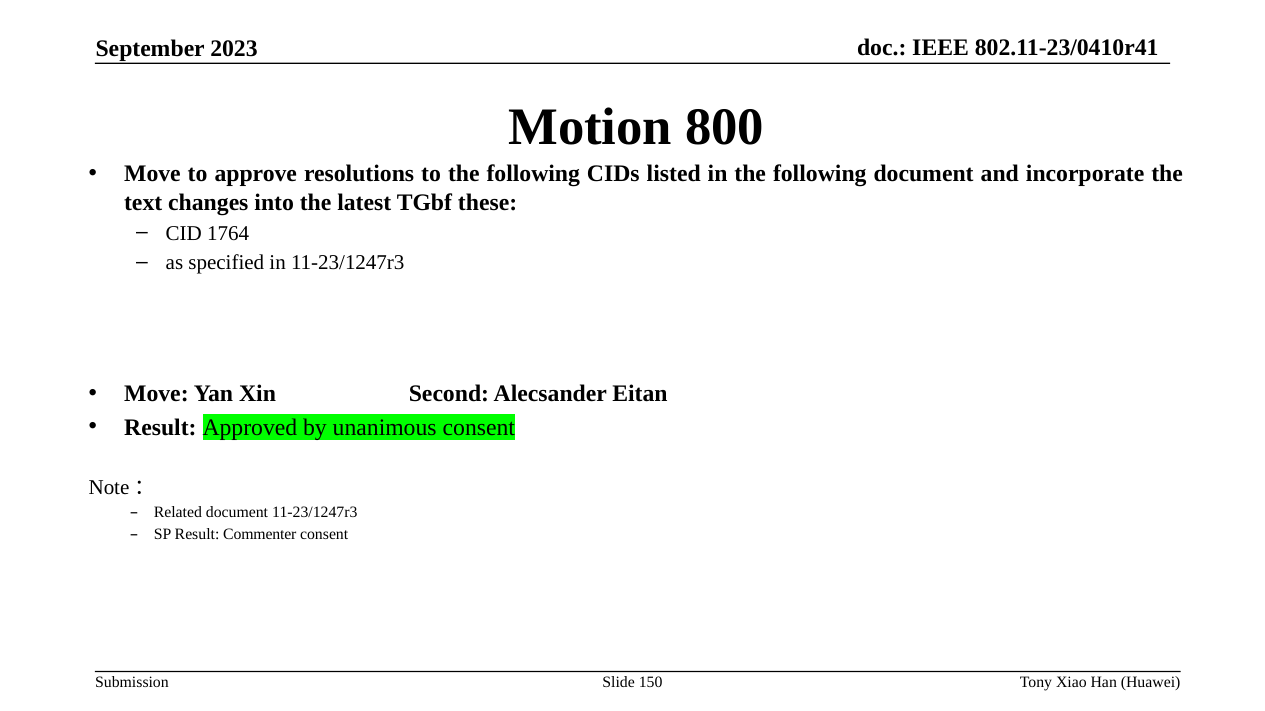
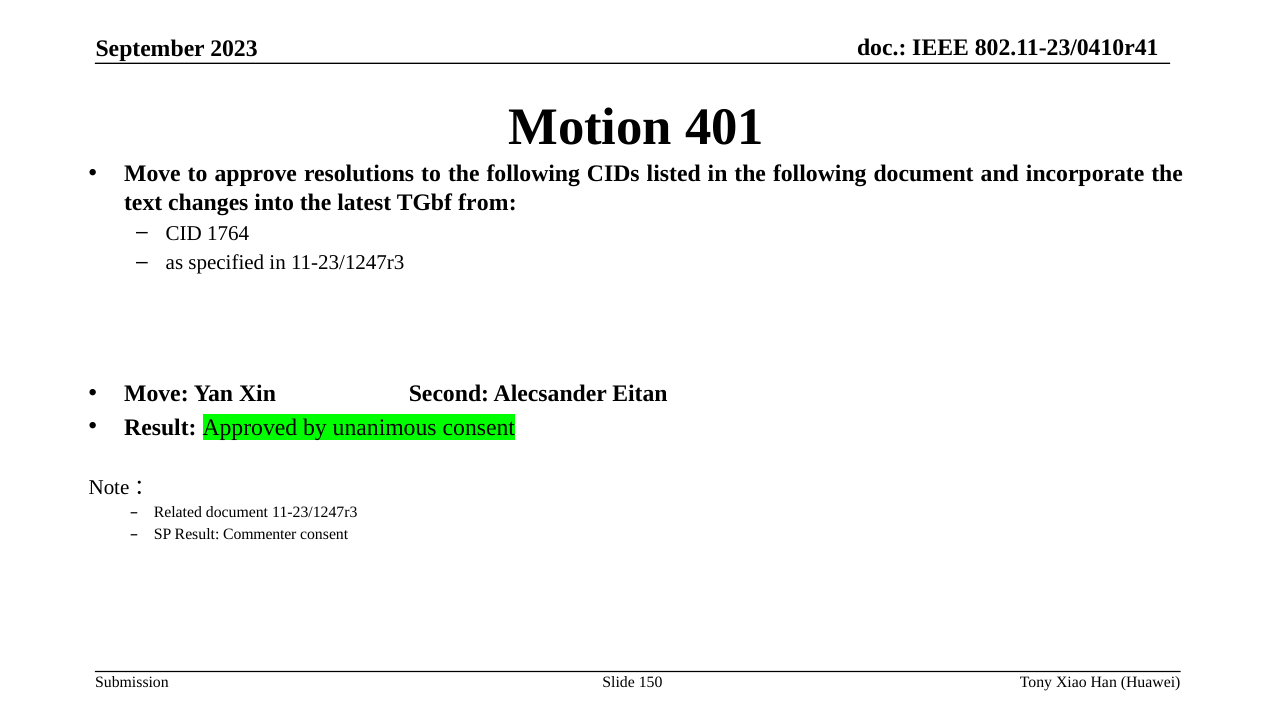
800: 800 -> 401 (725, 127)
these: these -> from (487, 203)
